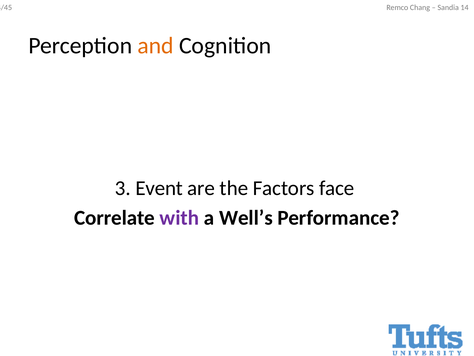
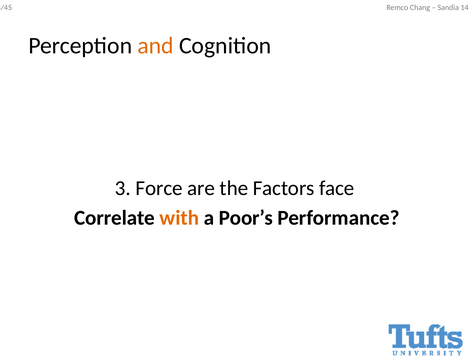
Event: Event -> Force (159, 188)
with colour: purple -> orange (179, 217)
Well’s: Well’s -> Poor’s (246, 217)
